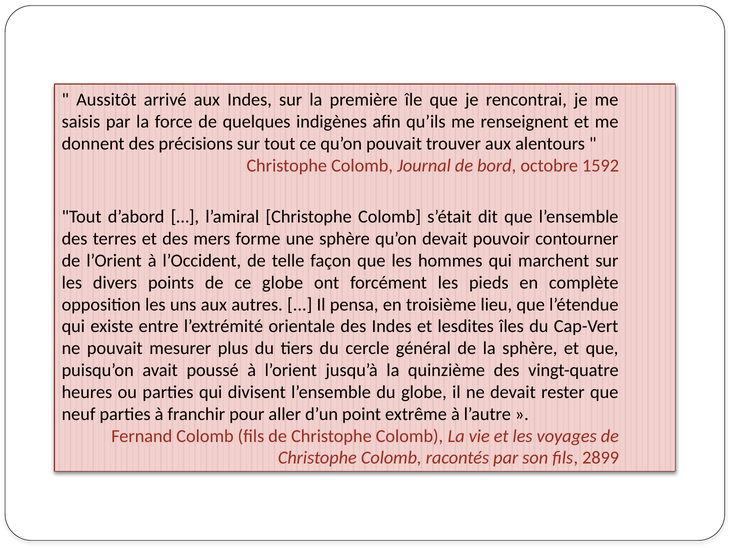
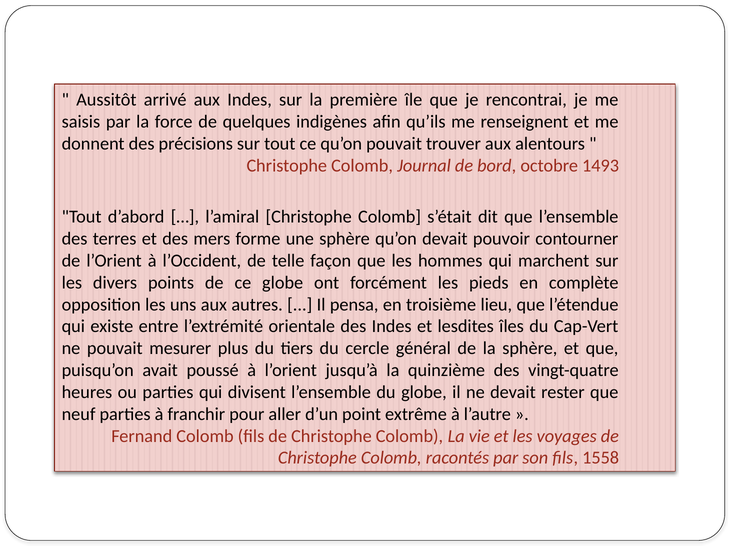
1592: 1592 -> 1493 (601, 166)
2899: 2899 -> 1558 (601, 458)
